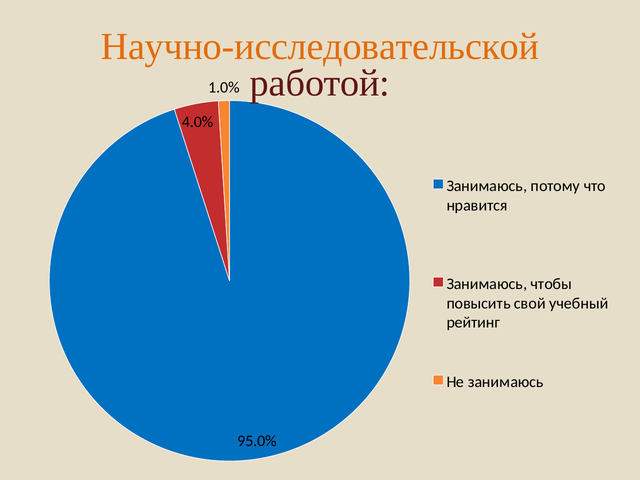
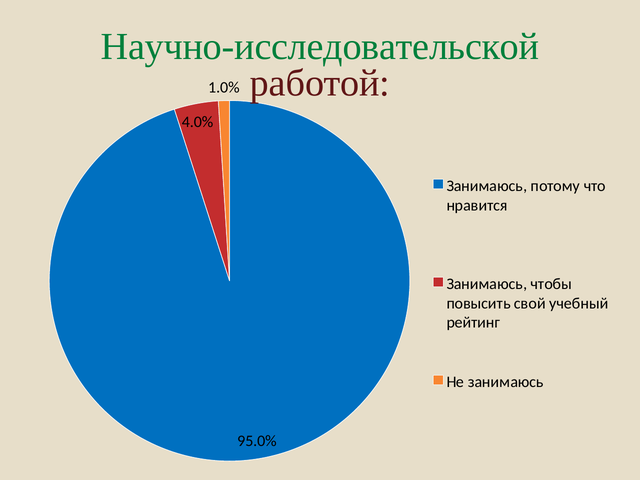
Научно-исследовательской colour: orange -> green (320, 47)
